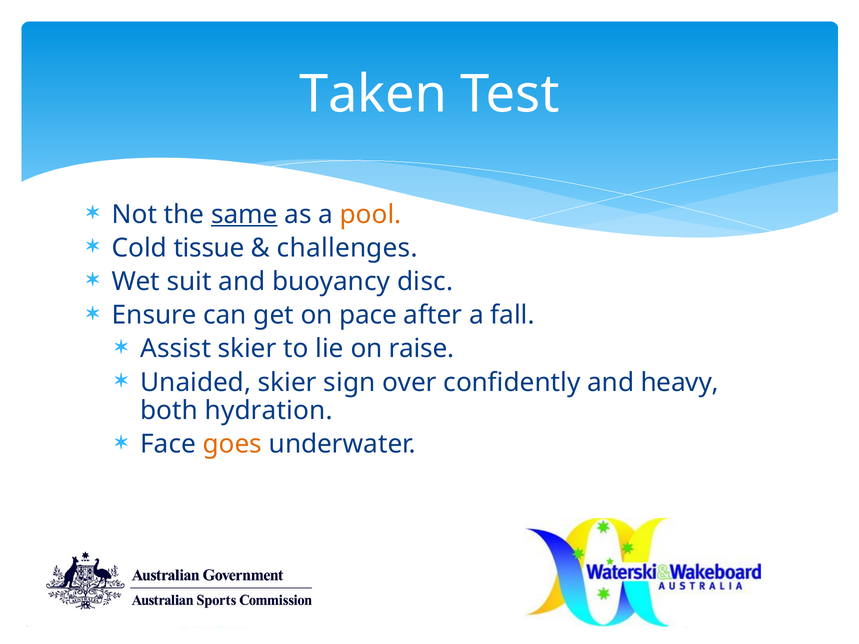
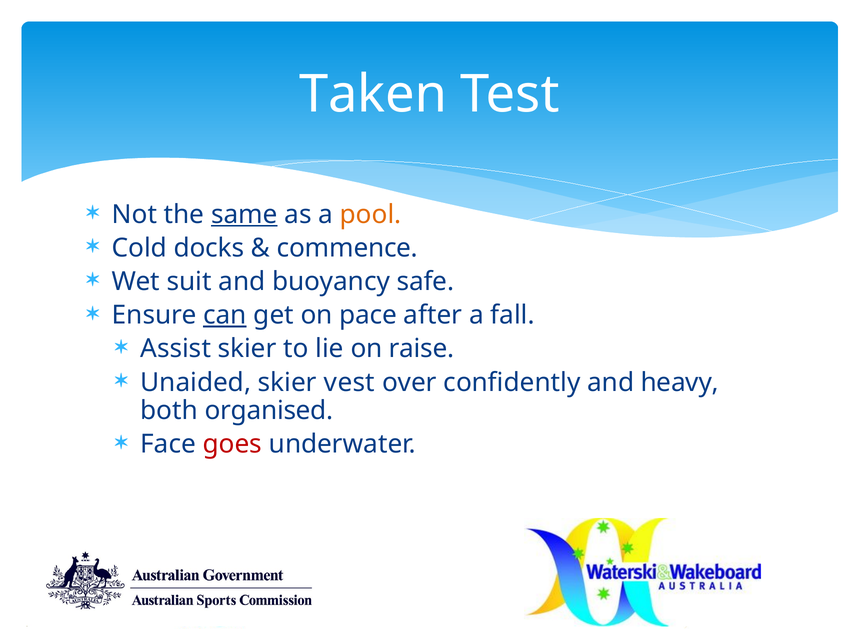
tissue: tissue -> docks (209, 248)
challenges: challenges -> commence (347, 248)
disc: disc -> safe (425, 282)
can underline: none -> present (225, 315)
sign: sign -> vest (349, 383)
hydration: hydration -> organised (269, 411)
goes colour: orange -> red (232, 444)
